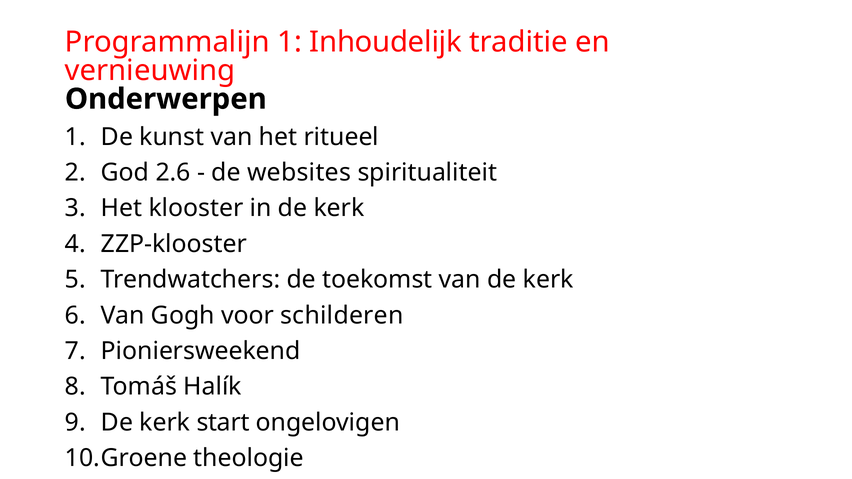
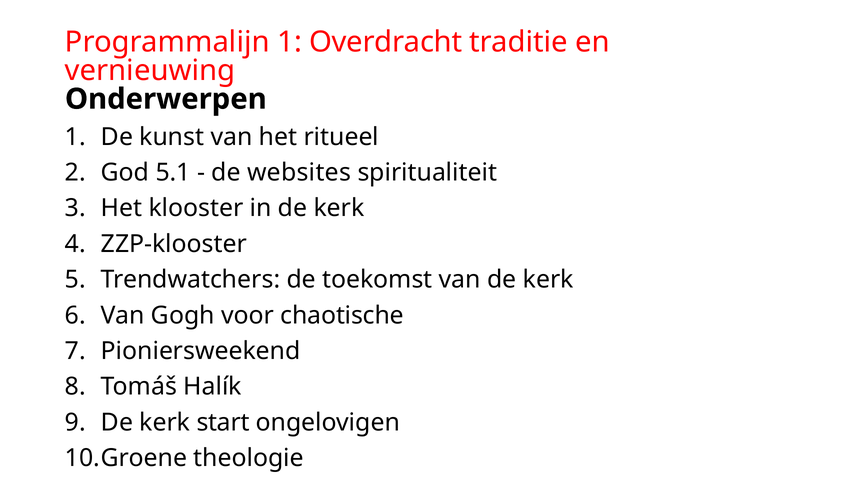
Inhoudelijk: Inhoudelijk -> Overdracht (386, 42)
2.6: 2.6 -> 5.1 (173, 173)
schilderen: schilderen -> chaotische (342, 315)
